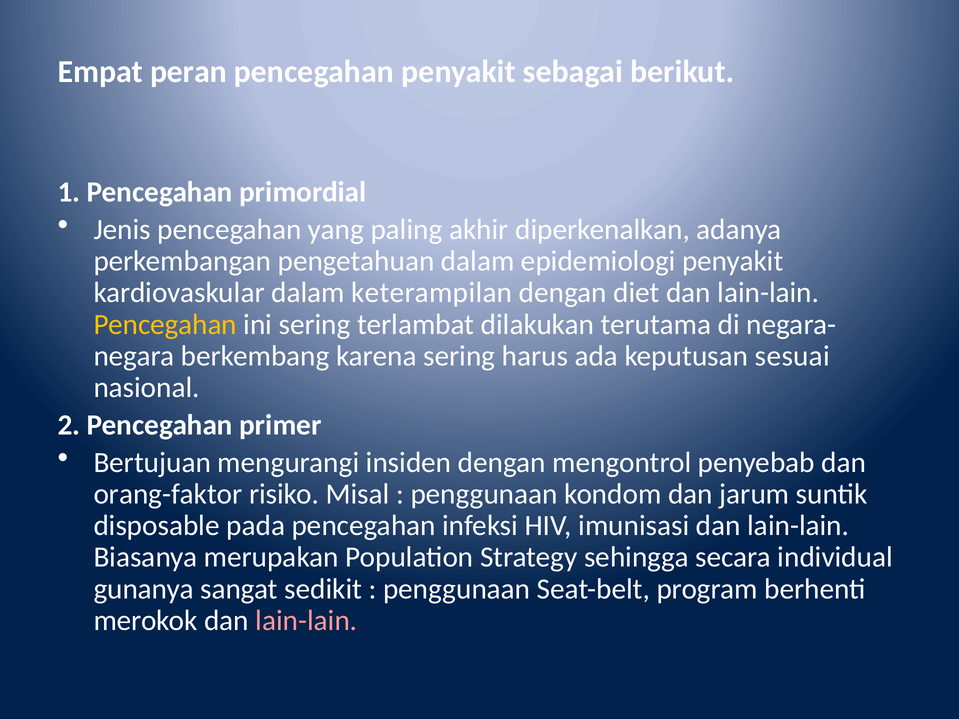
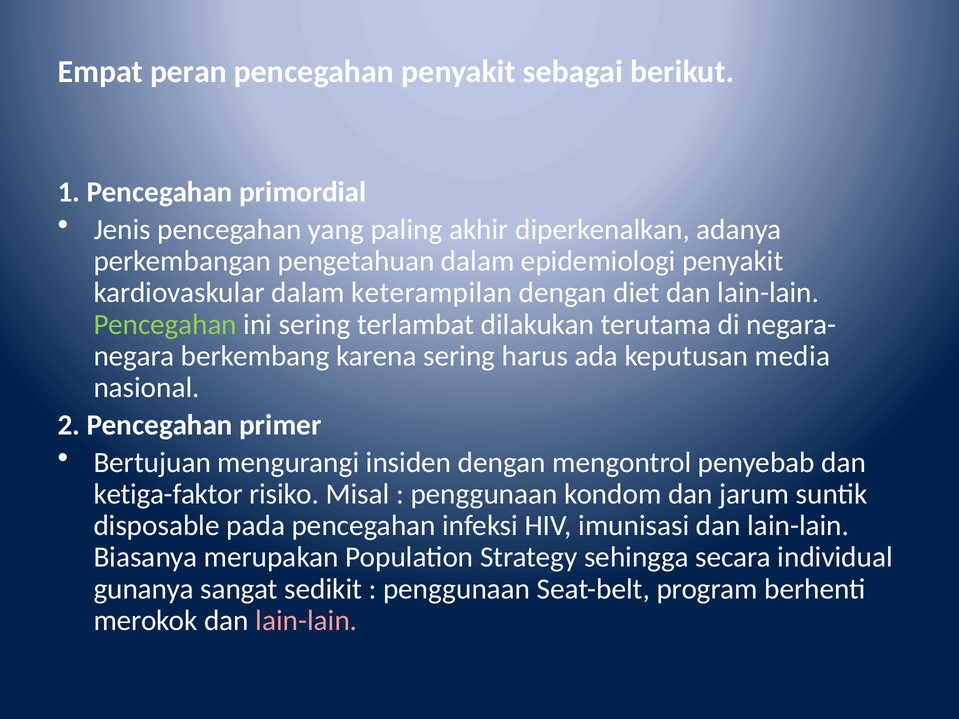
Pencegahan colour: yellow -> light green (165, 325)
sesuai: sesuai -> media (792, 356)
orang-faktor: orang-faktor -> ketiga-faktor (168, 494)
